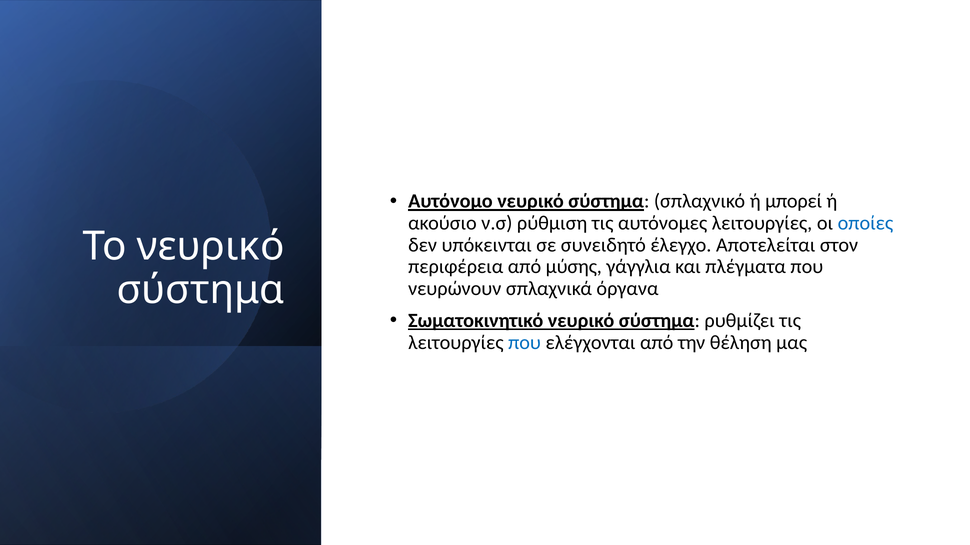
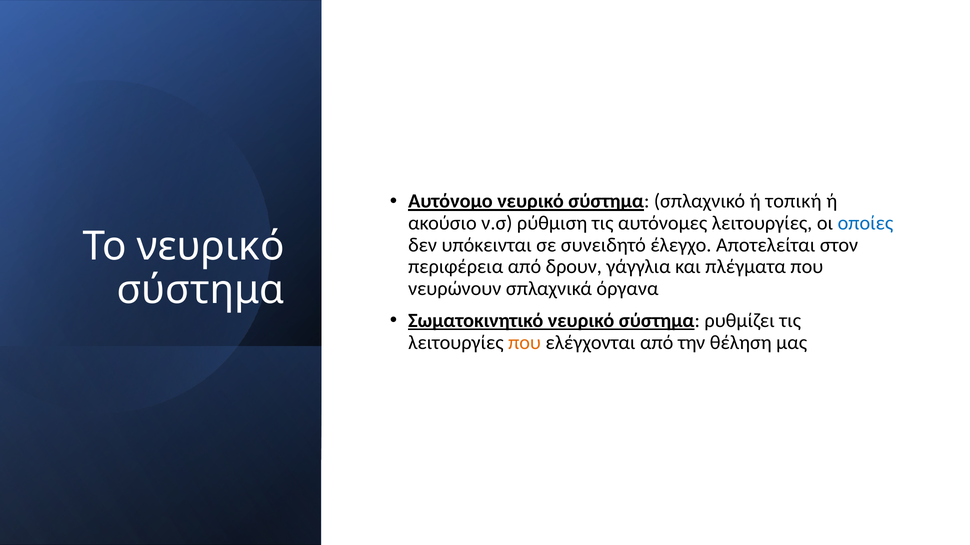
μπορεί: μπορεί -> τοπική (793, 202)
μύσης: μύσης -> δρουν (574, 267)
που colour: blue -> orange (525, 343)
